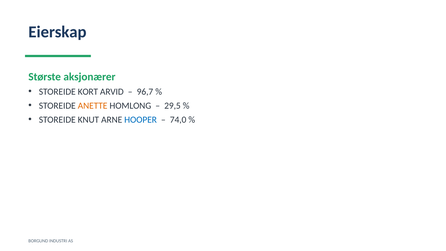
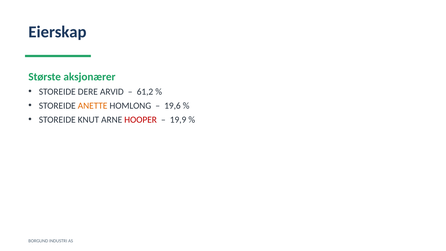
KORT: KORT -> DERE (88, 92)
96,7: 96,7 -> 61,2 (145, 92)
29,5: 29,5 -> 19,6 (172, 106)
HOOPER colour: blue -> red (141, 120)
74,0: 74,0 -> 19,9 (178, 120)
